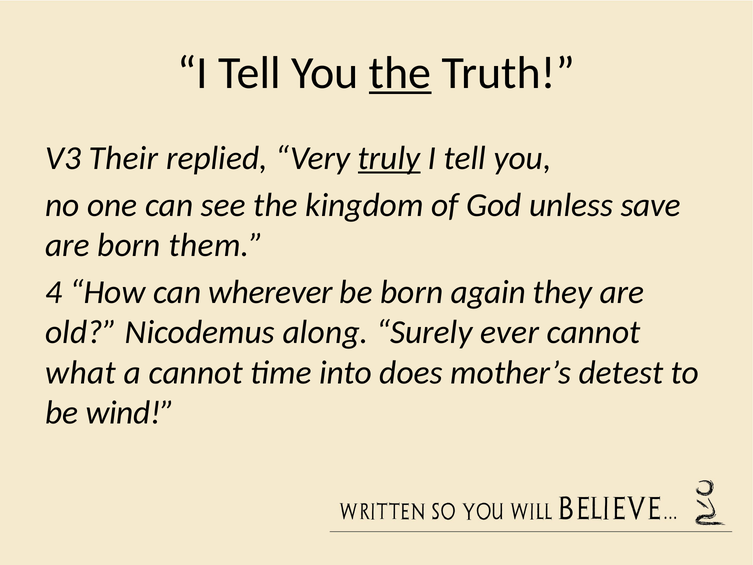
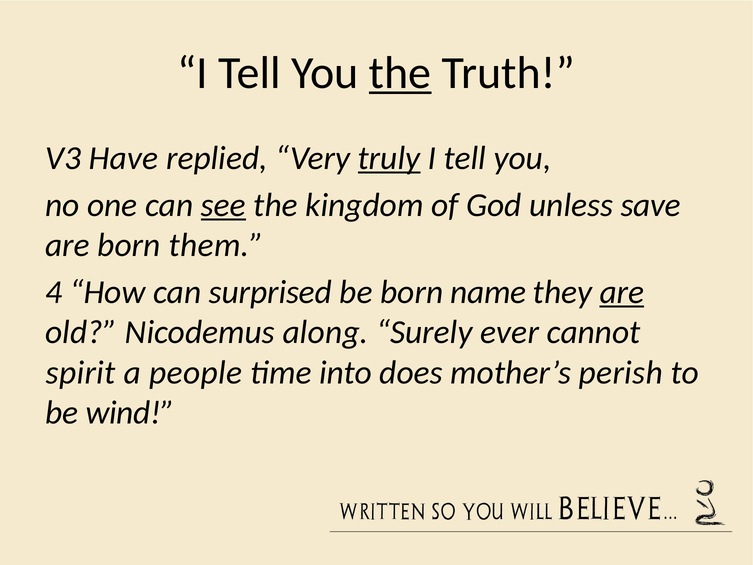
Their: Their -> Have (124, 158)
see underline: none -> present (223, 205)
wherever: wherever -> surprised (270, 292)
again: again -> name (488, 292)
are underline: none -> present (622, 292)
what: what -> spirit (81, 372)
a cannot: cannot -> people (196, 372)
detest: detest -> perish (621, 372)
